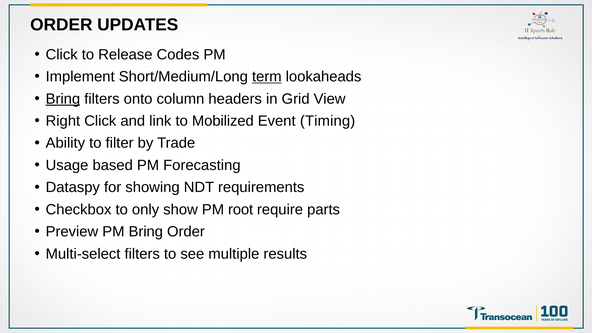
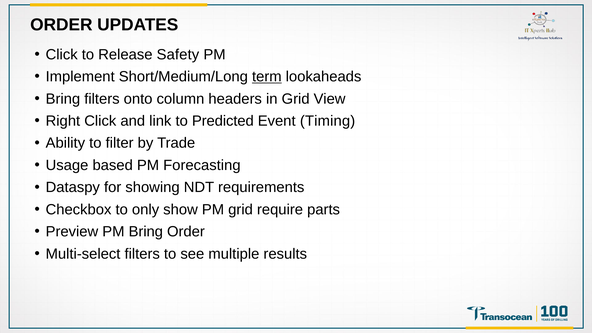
Codes: Codes -> Safety (178, 54)
Bring underline: present -> none (63, 99)
Mobilized: Mobilized -> Predicted (223, 121)
PM root: root -> grid (241, 210)
